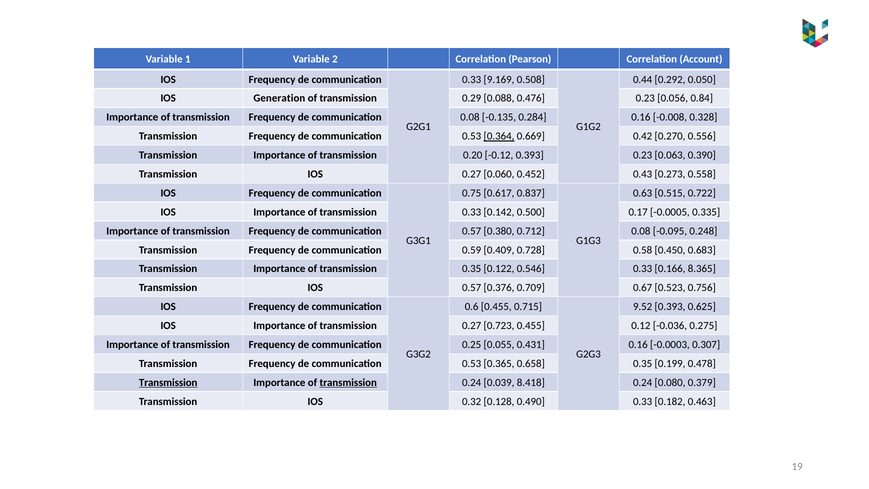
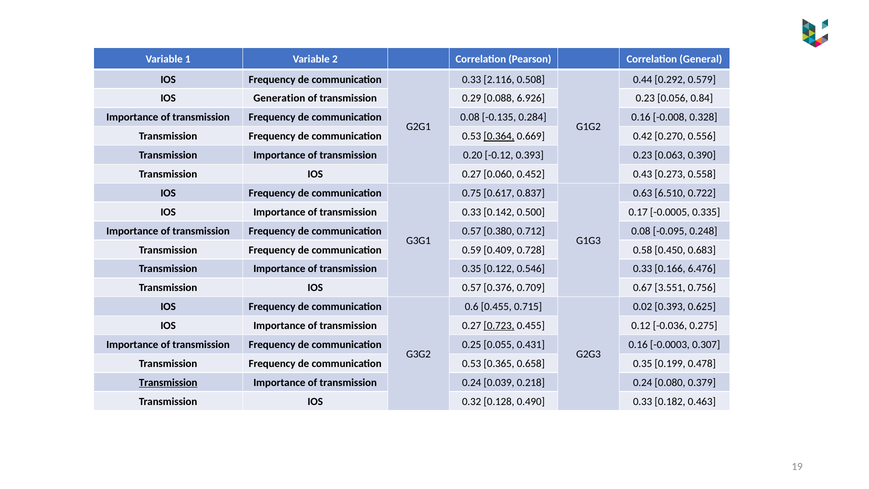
Account: Account -> General (701, 59)
9.169: 9.169 -> 2.116 (499, 79)
0.050: 0.050 -> 0.579 (702, 79)
0.476: 0.476 -> 6.926 (531, 98)
0.515: 0.515 -> 6.510 (670, 193)
8.365: 8.365 -> 6.476 (702, 269)
0.523: 0.523 -> 3.551 (670, 288)
9.52: 9.52 -> 0.02 (643, 307)
0.723 underline: none -> present (499, 326)
transmission underline: present -> none (348, 382)
8.418: 8.418 -> 0.218 (531, 382)
